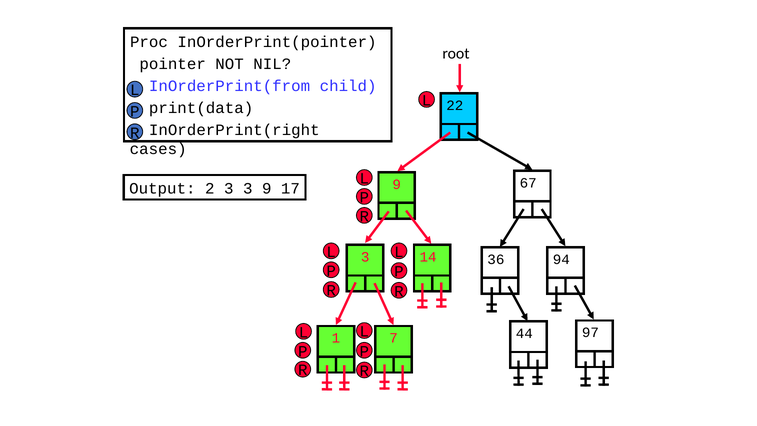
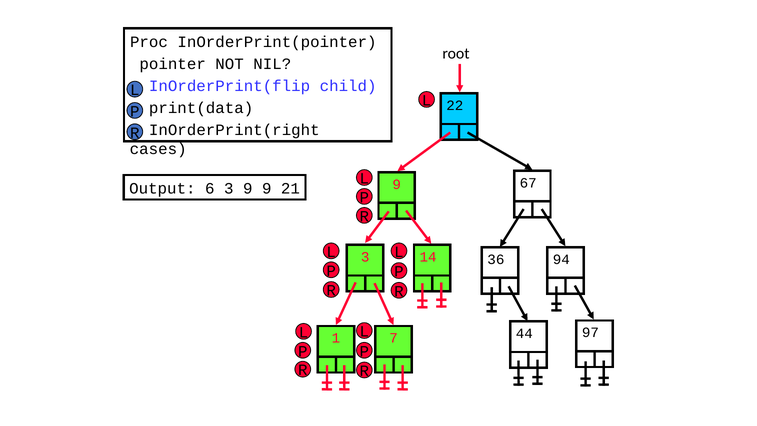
InOrderPrint(from: InOrderPrint(from -> InOrderPrint(flip (230, 86)
2: 2 -> 6 (210, 188)
3 3: 3 -> 9 (248, 188)
17: 17 -> 21 (290, 188)
